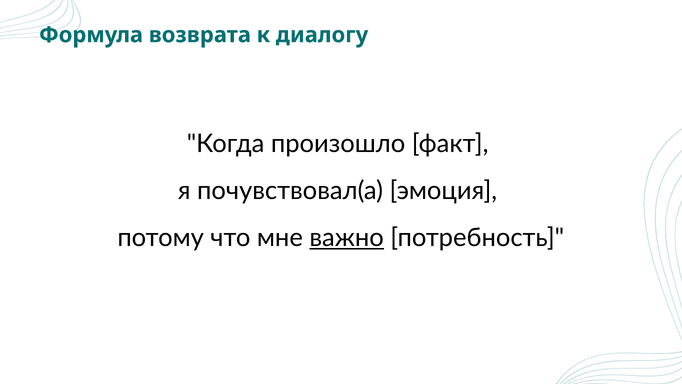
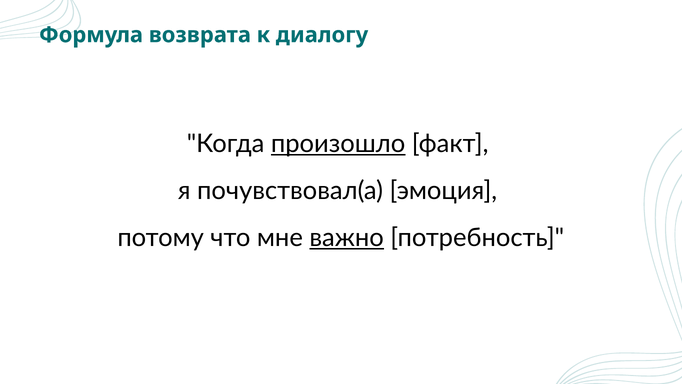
произошло underline: none -> present (338, 144)
